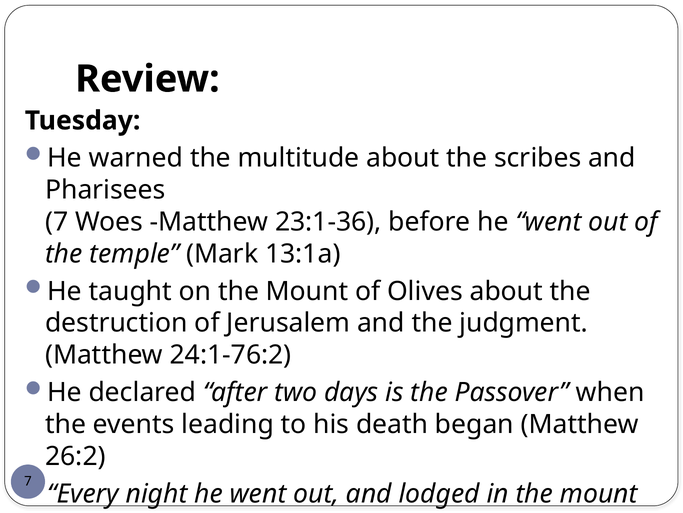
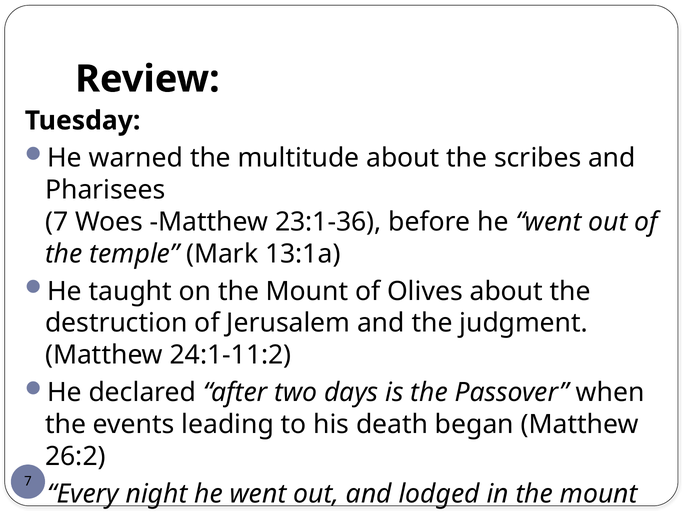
24:1-76:2: 24:1-76:2 -> 24:1-11:2 (231, 355)
